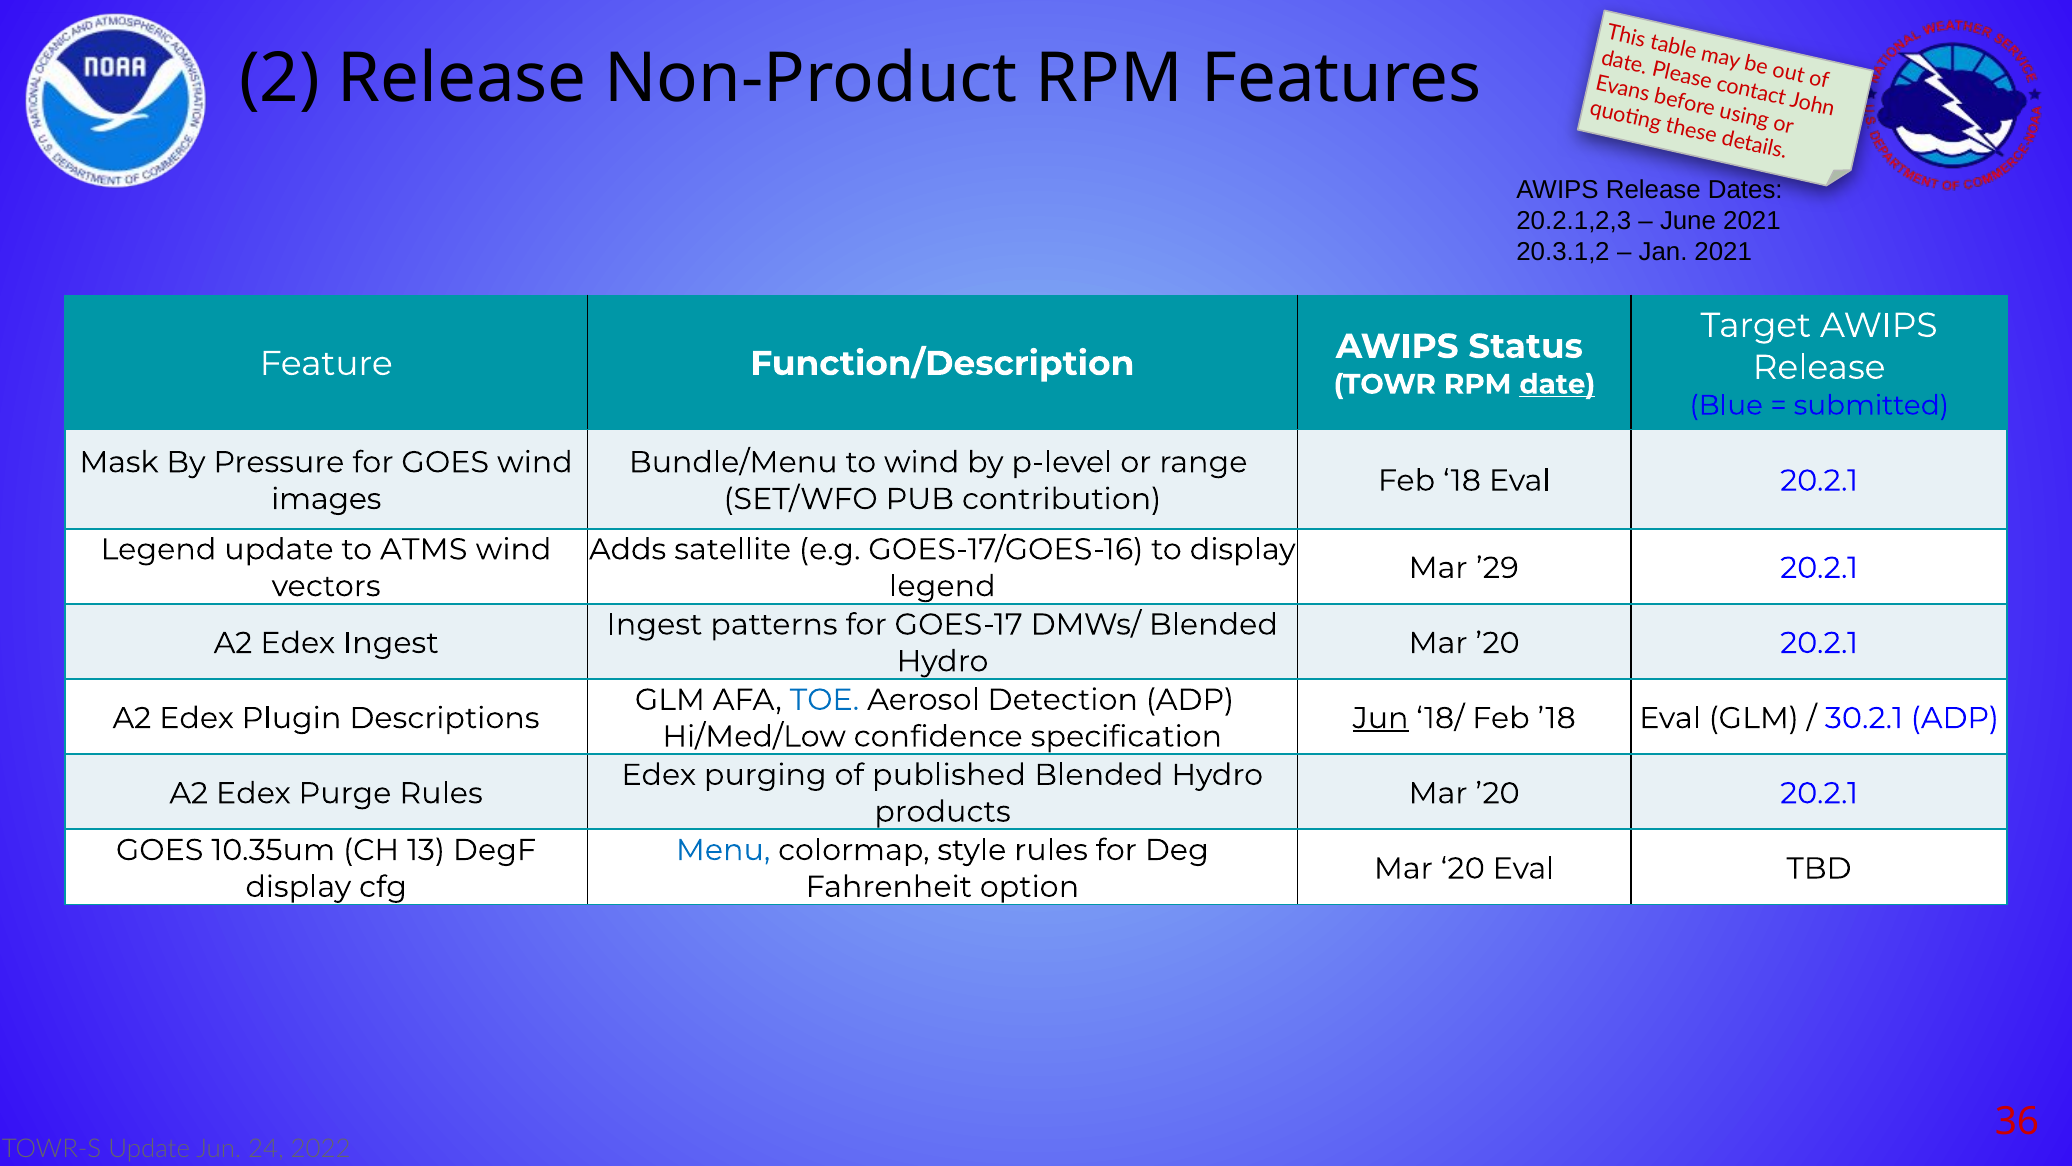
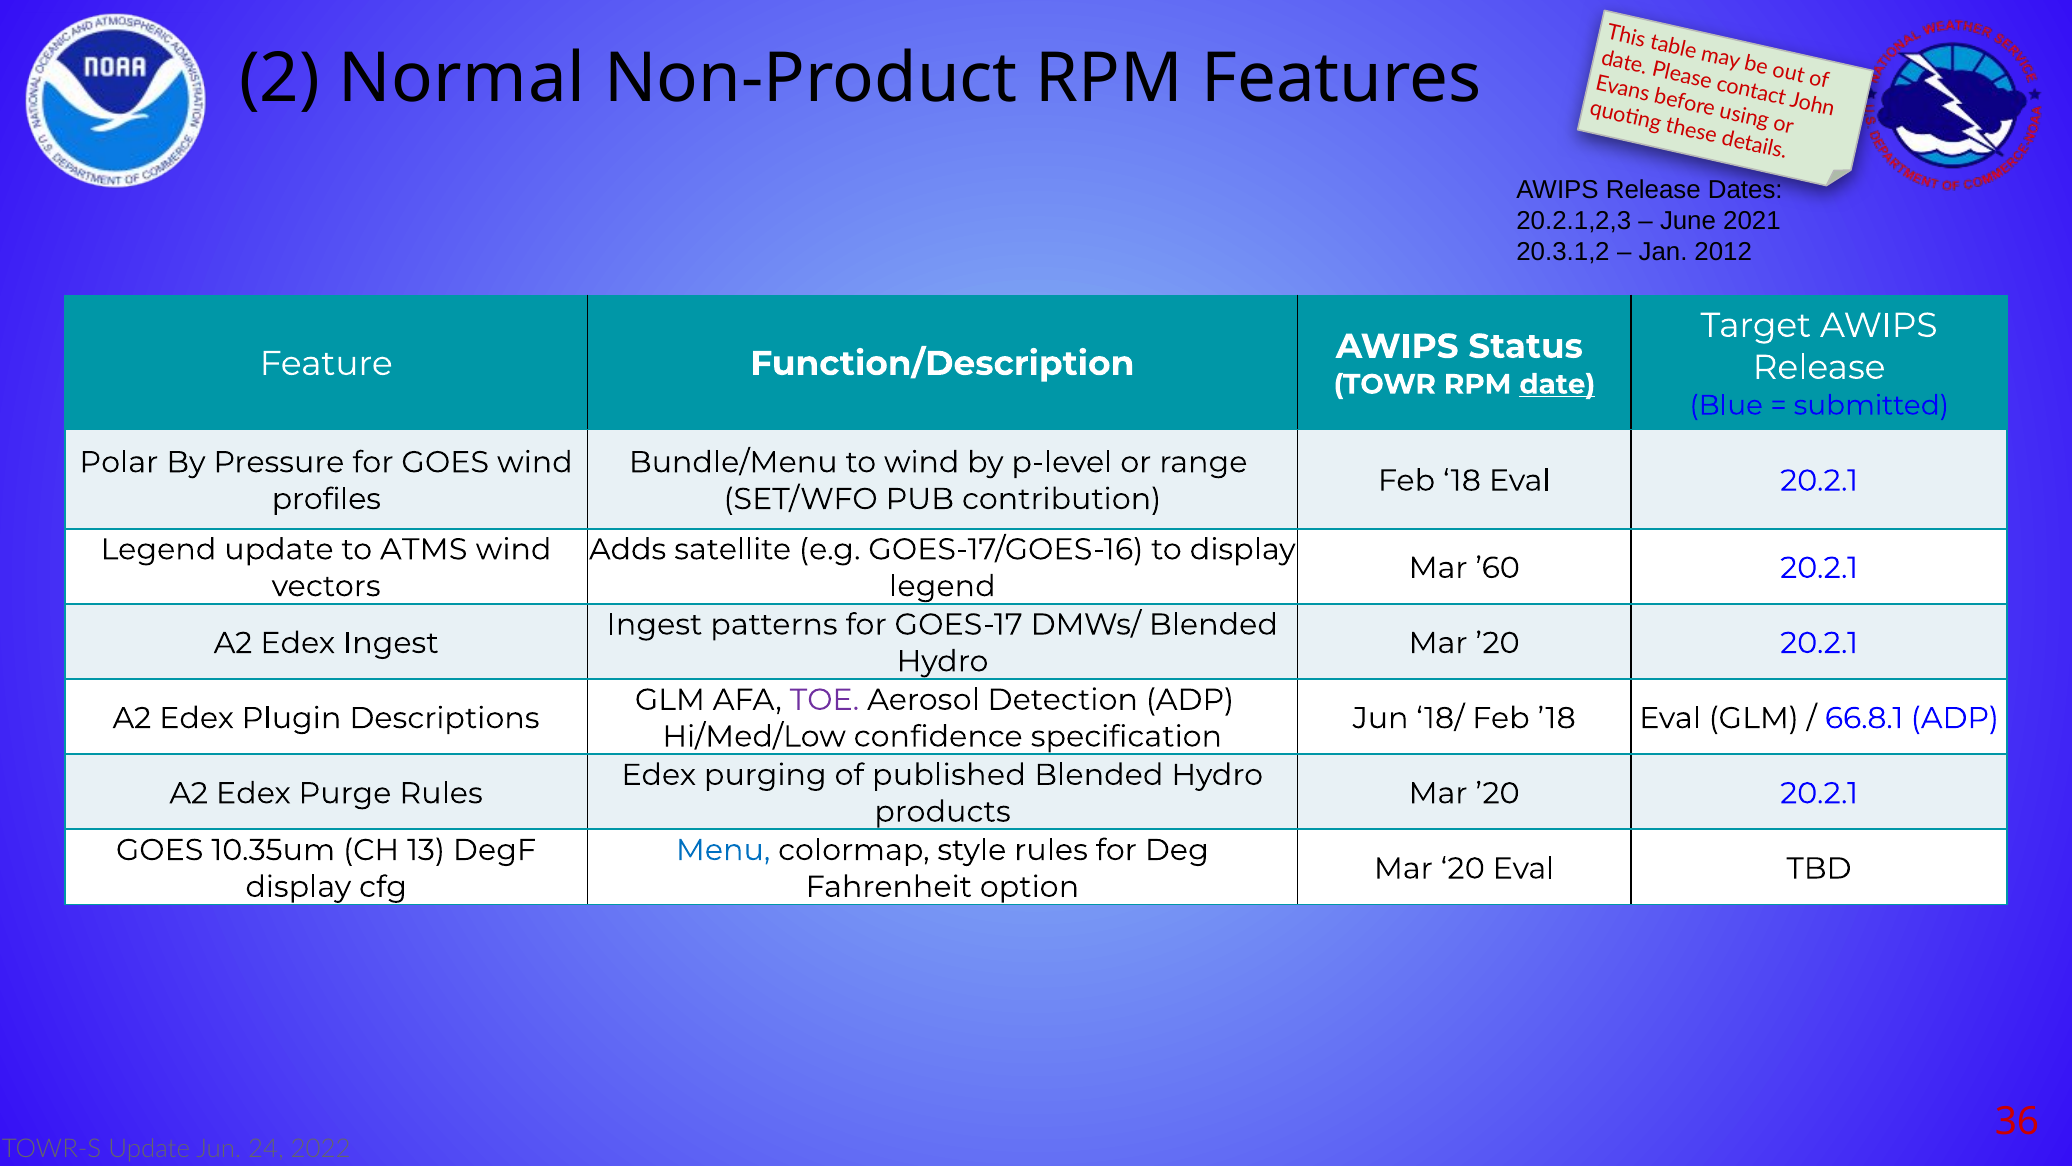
2 Release: Release -> Normal (462, 78)
Jan 2021: 2021 -> 2012 (1723, 252)
Mask: Mask -> Polar (119, 462)
images: images -> profiles (326, 499)
’29: ’29 -> ’60 (1498, 568)
TOE colour: blue -> purple (824, 699)
Jun underline: present -> none (1381, 718)
30.2.1: 30.2.1 -> 66.8.1 (1864, 718)
